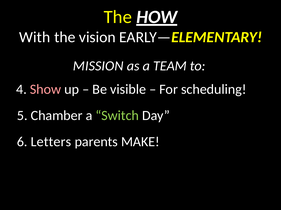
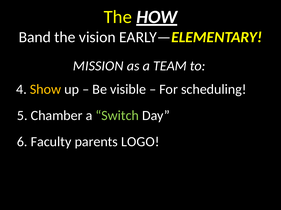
With: With -> Band (35, 37)
Show colour: pink -> yellow (46, 89)
Letters: Letters -> Faculty (51, 142)
MAKE: MAKE -> LOGO (140, 142)
